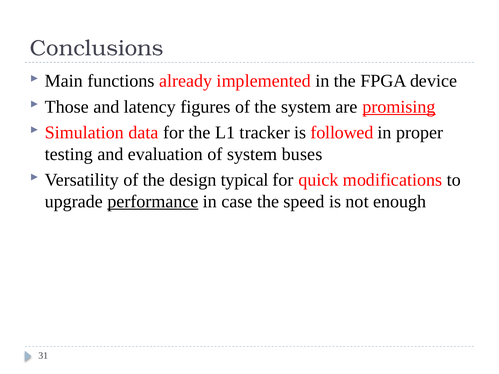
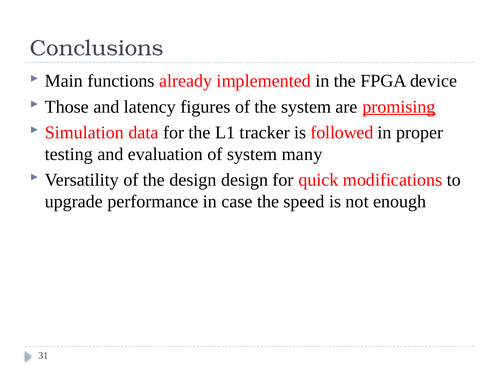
buses: buses -> many (302, 154)
design typical: typical -> design (245, 180)
performance underline: present -> none (153, 202)
